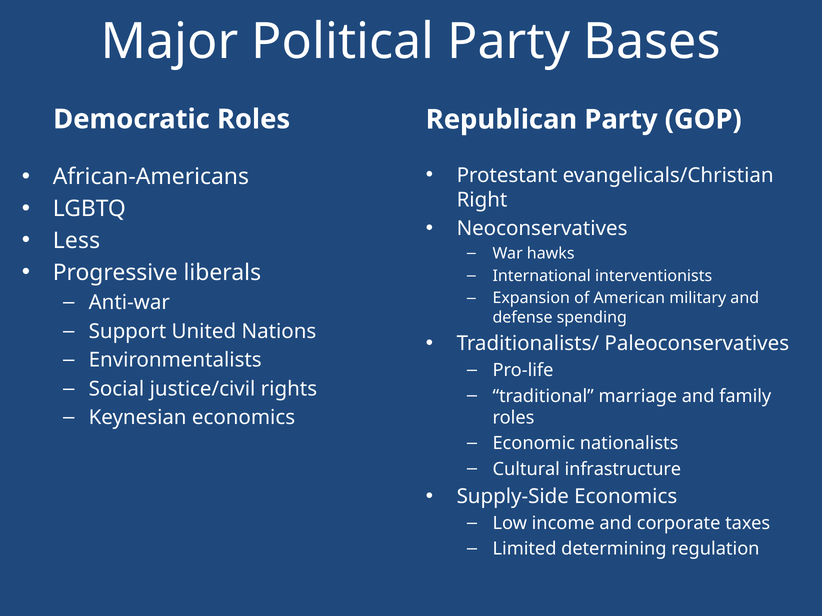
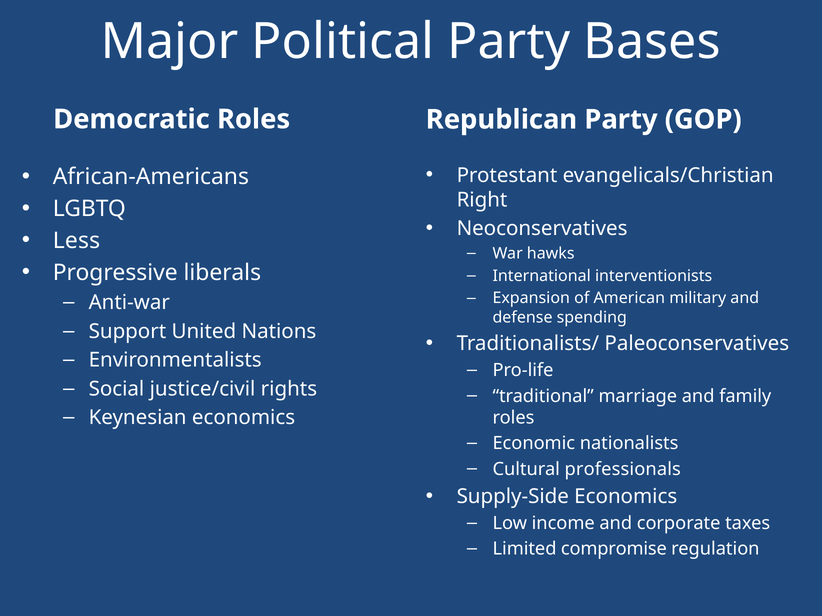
infrastructure: infrastructure -> professionals (623, 469)
determining: determining -> compromise (614, 549)
